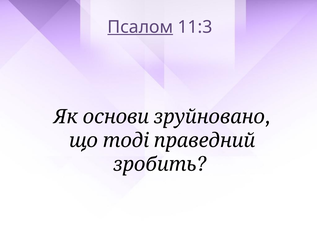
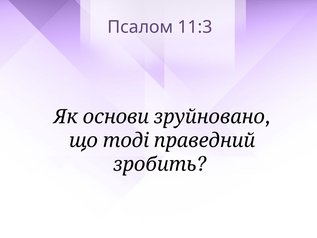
Псалом underline: present -> none (140, 27)
